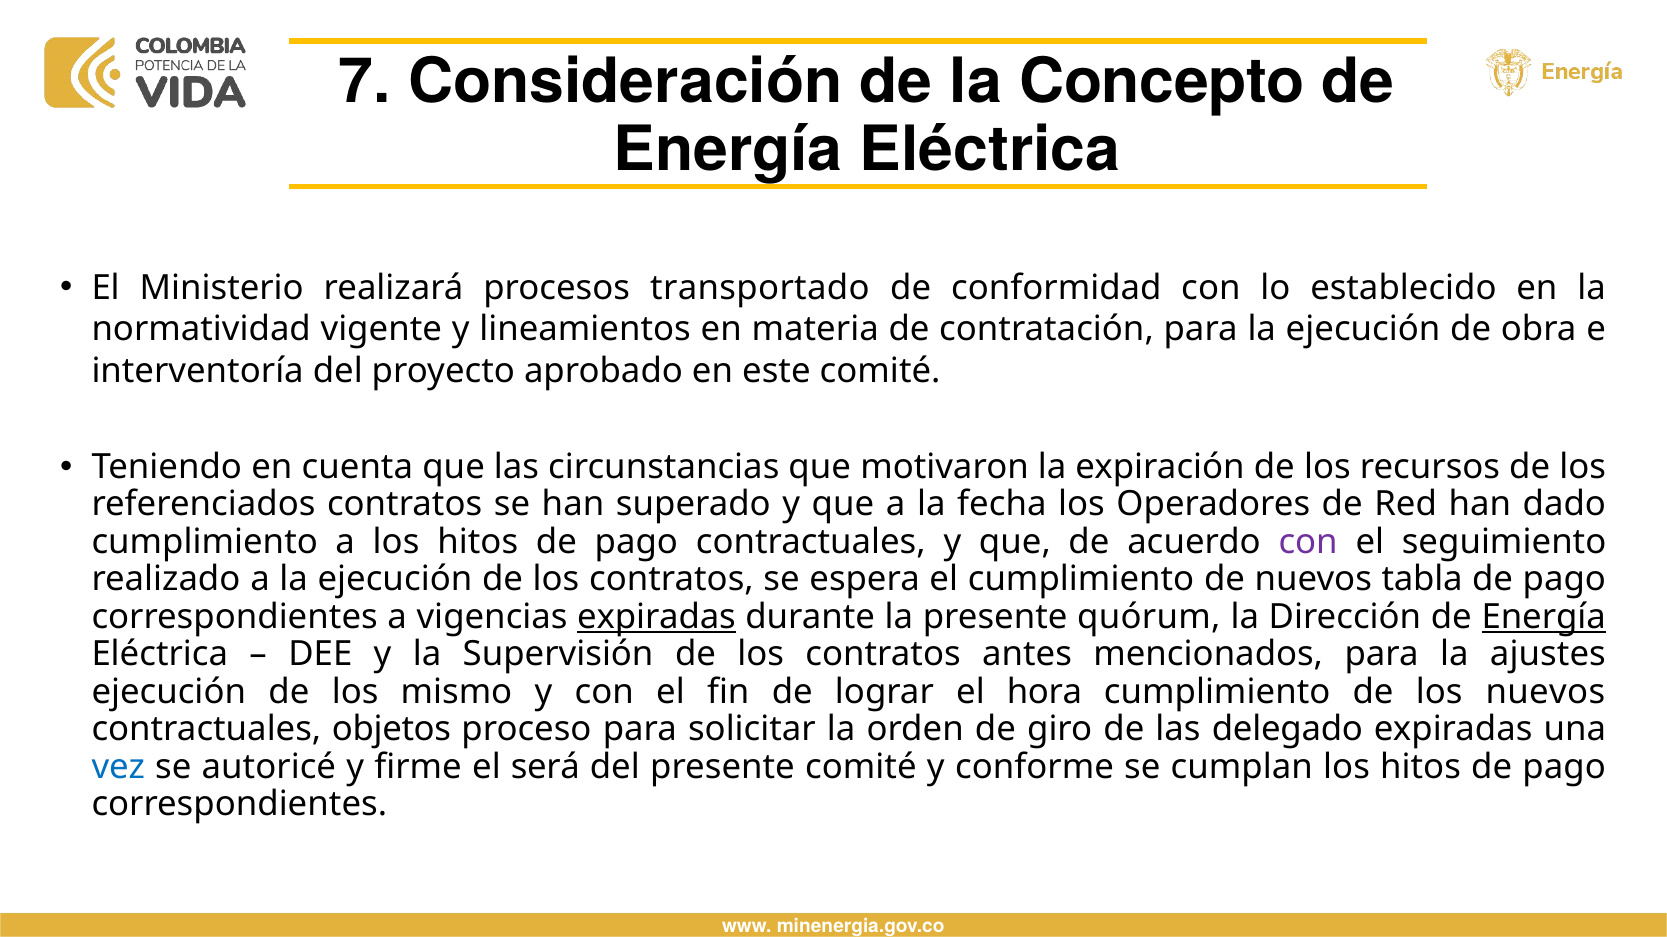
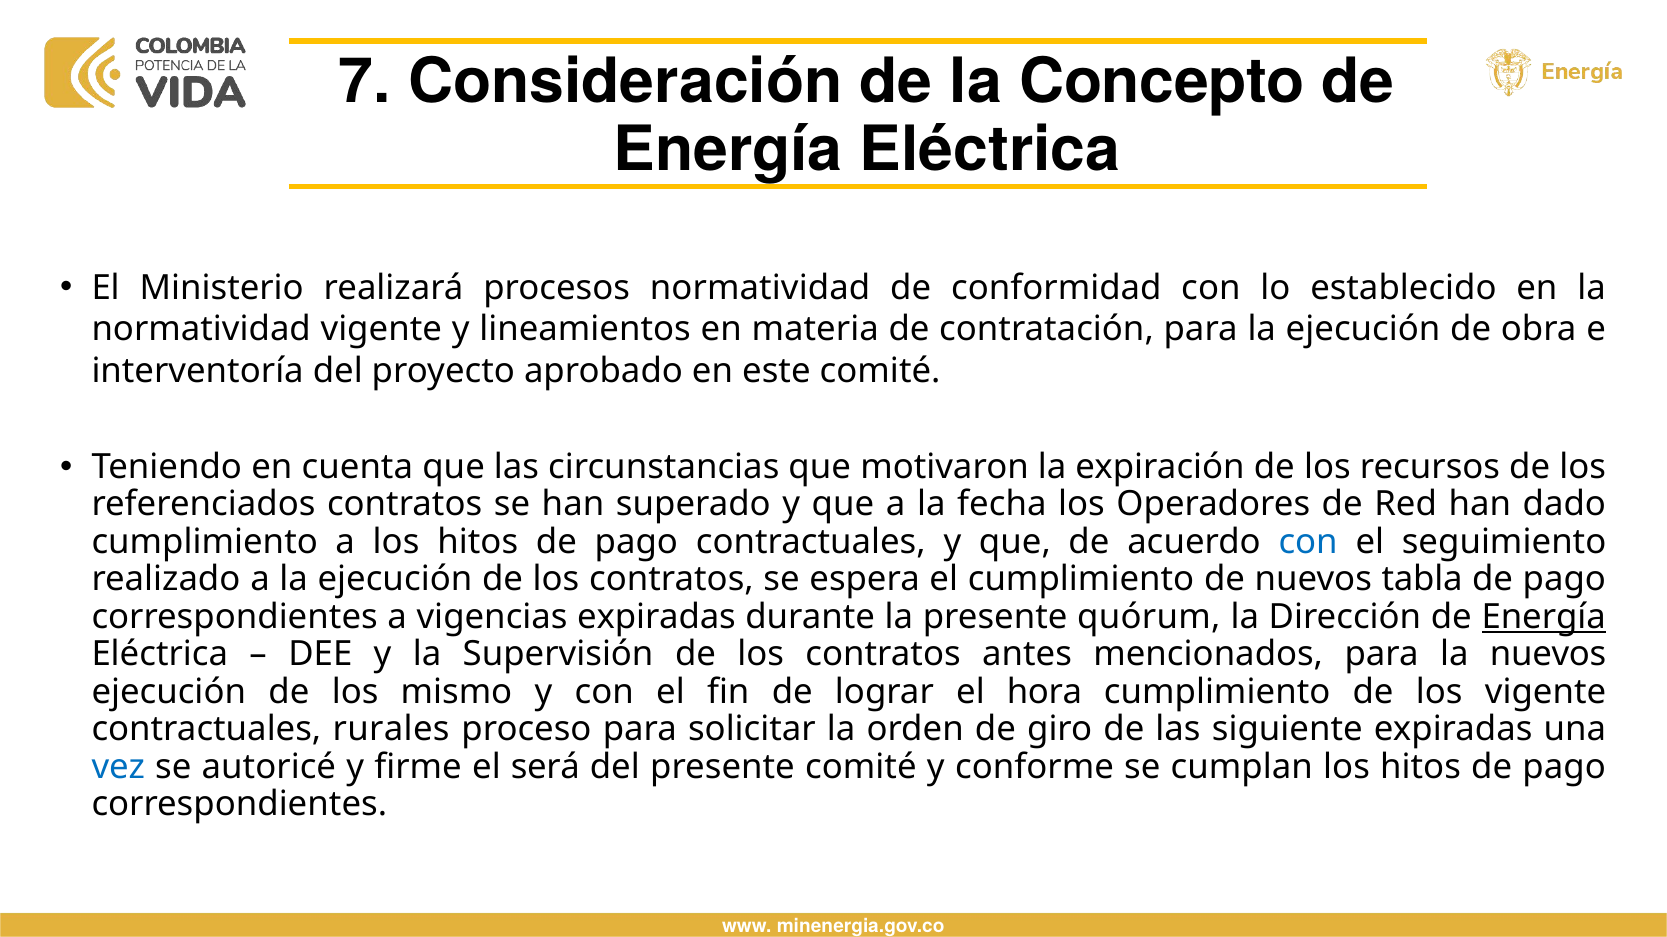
procesos transportado: transportado -> normatividad (760, 288)
con colour: purple -> blue (1308, 542)
expiradas underline: present -> none (657, 617)
la ajustes: ajustes -> nuevos (1548, 655)
los nuevos: nuevos -> vigente (1546, 692)
objetos: objetos -> rurales (391, 730)
delegado: delegado -> siguiente (1287, 730)
